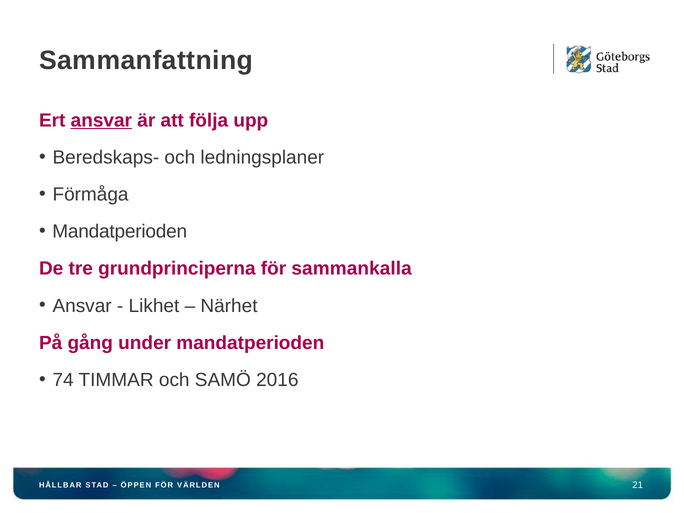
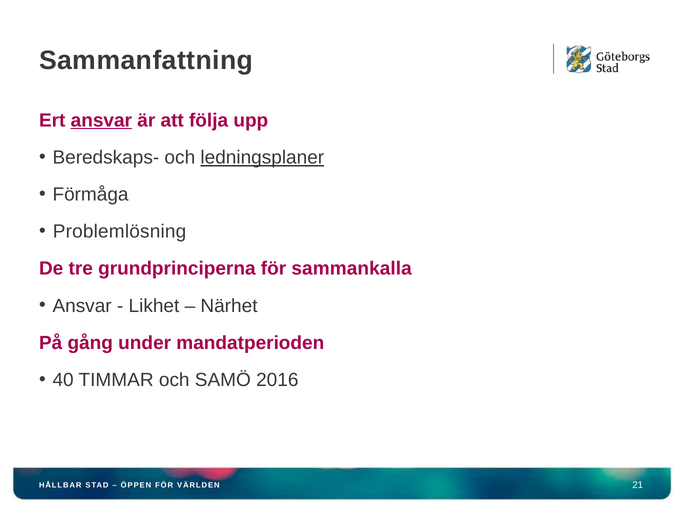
ledningsplaner underline: none -> present (262, 158)
Mandatperioden: Mandatperioden -> Problemlösning (120, 232)
74: 74 -> 40 (63, 380)
